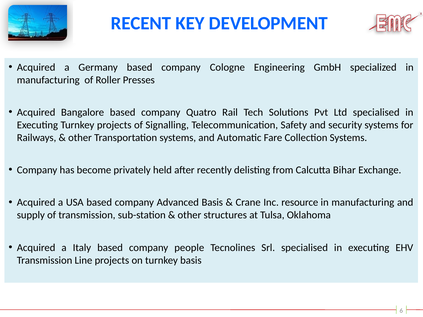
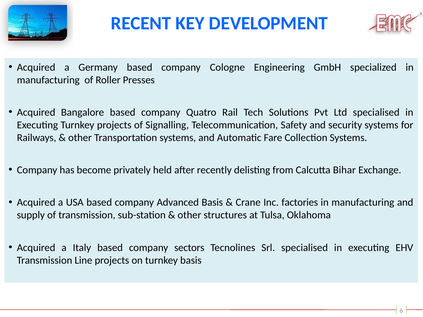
resource: resource -> factories (300, 203)
people: people -> sectors (189, 248)
